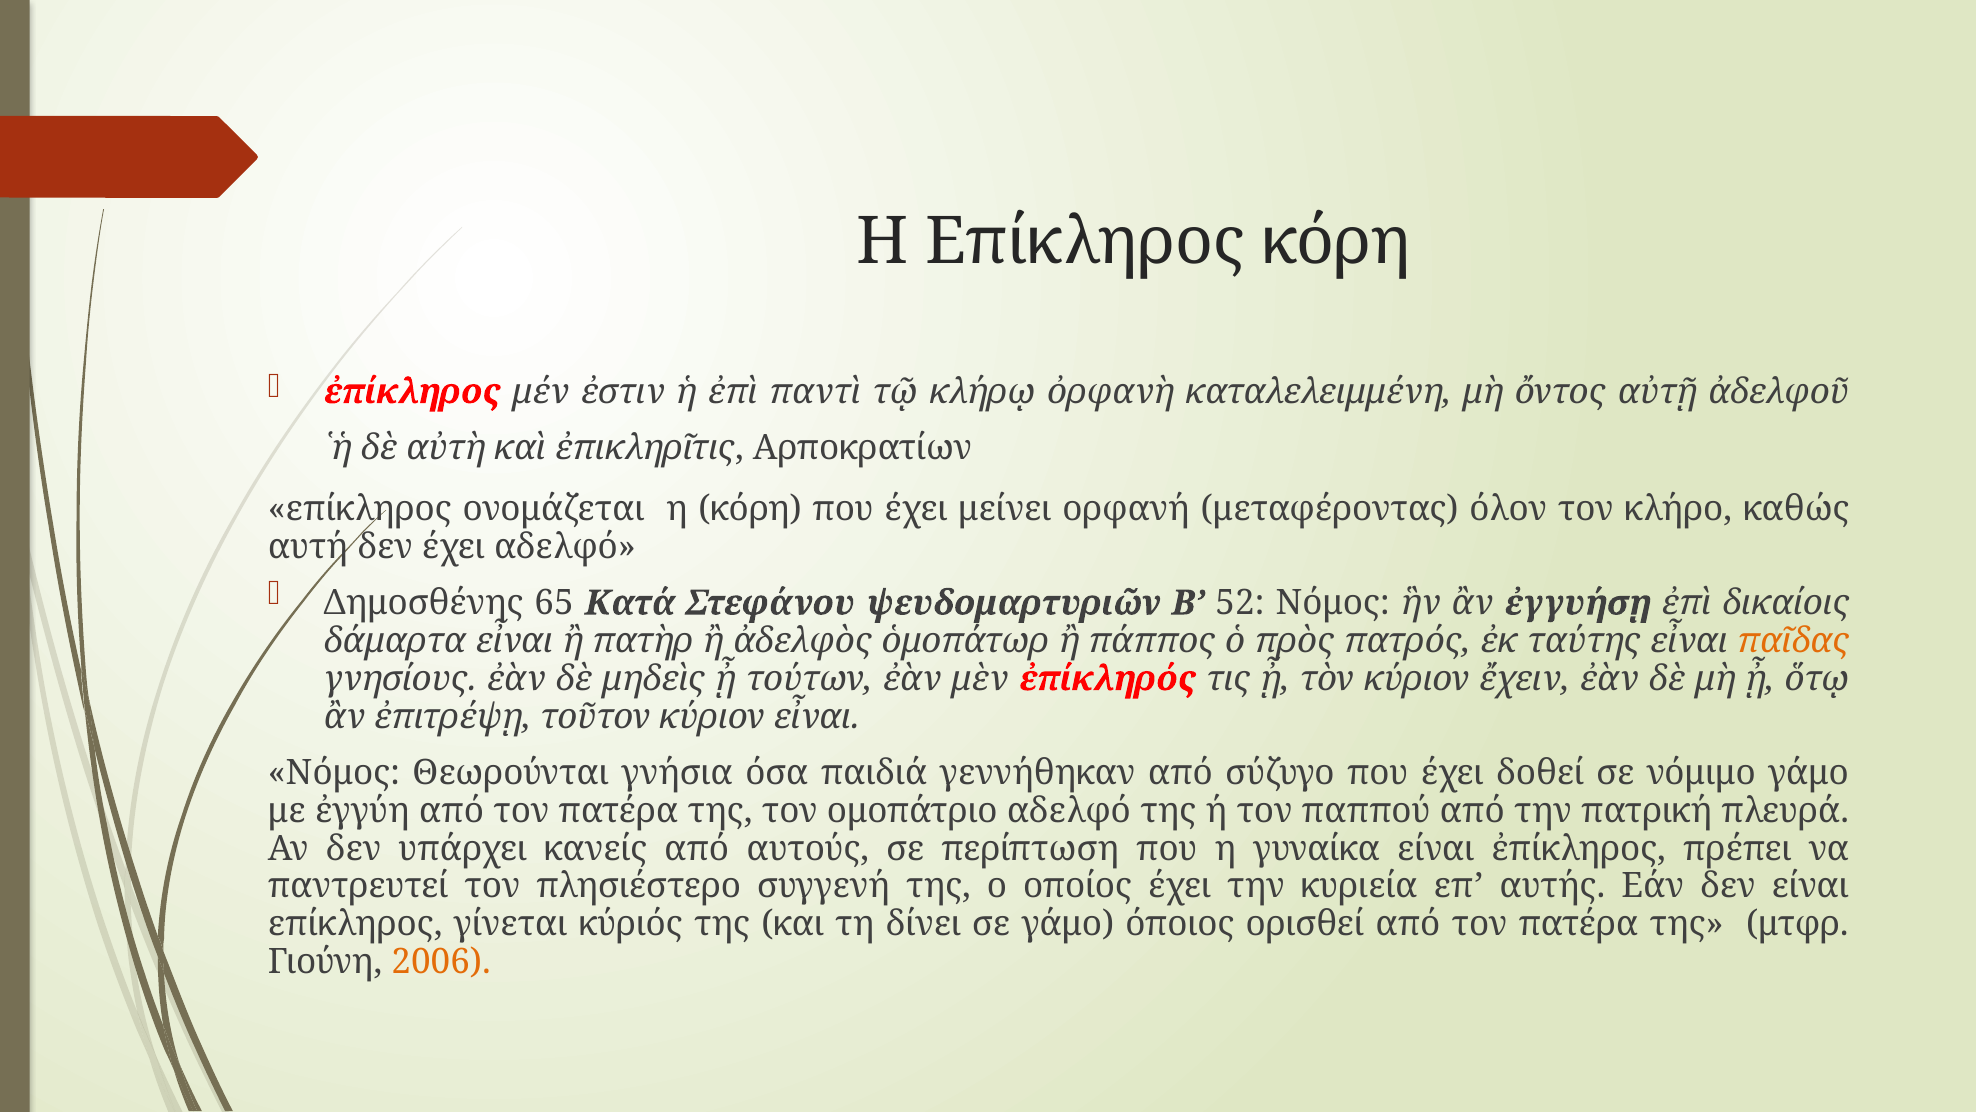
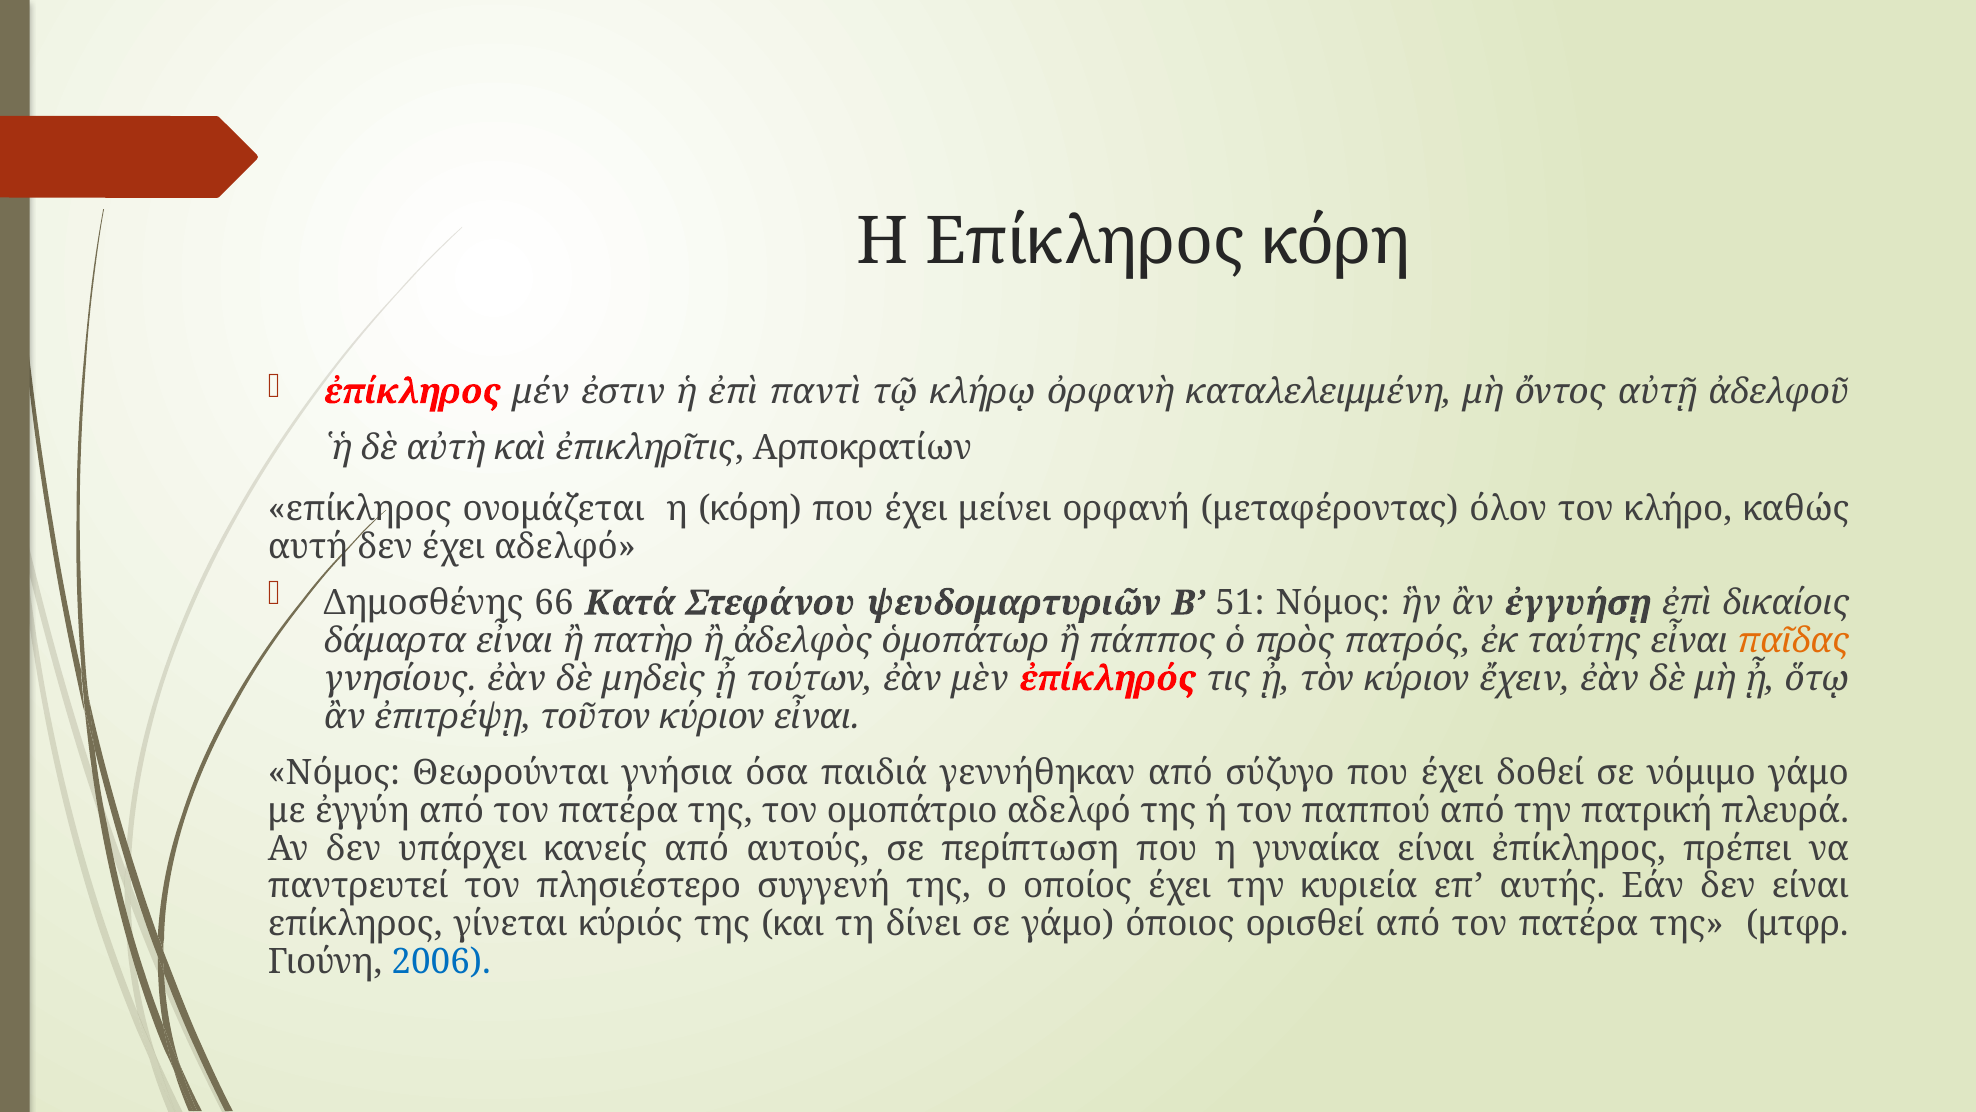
65: 65 -> 66 (554, 603)
52: 52 -> 51 (1240, 603)
2006 colour: orange -> blue (441, 961)
